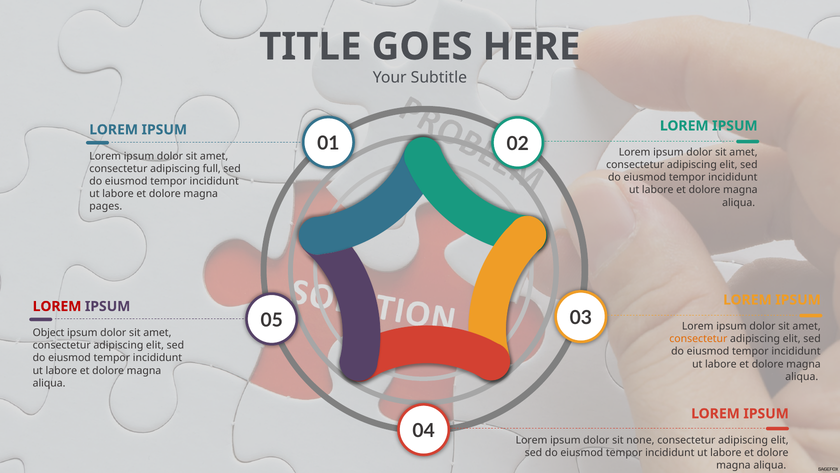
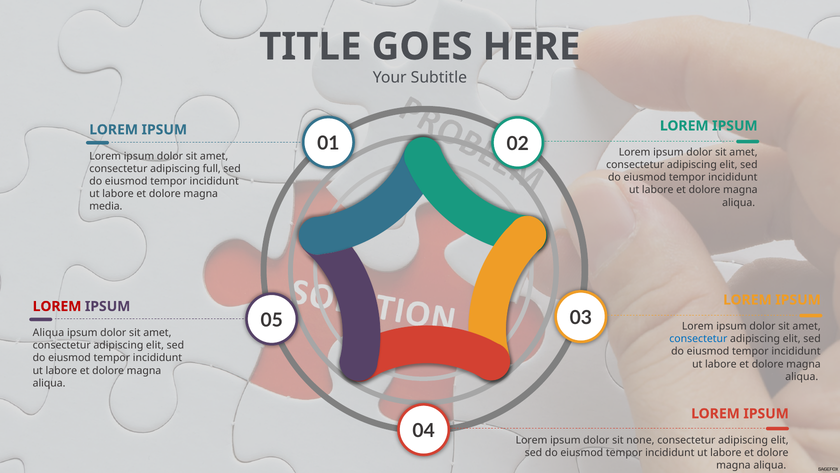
pages: pages -> media (106, 206)
Object: Object -> Aliqua (48, 332)
consectetur colour: orange -> blue (698, 339)
